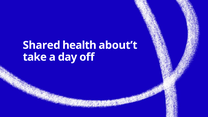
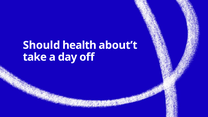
Shared: Shared -> Should (41, 45)
